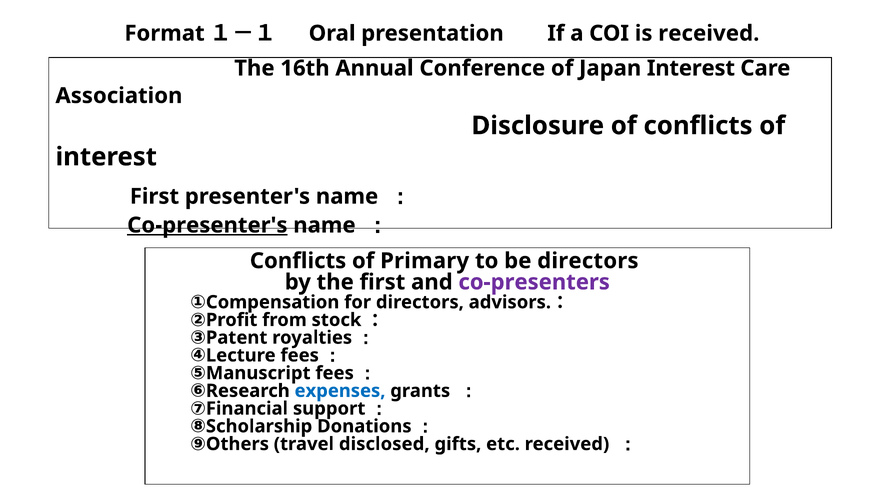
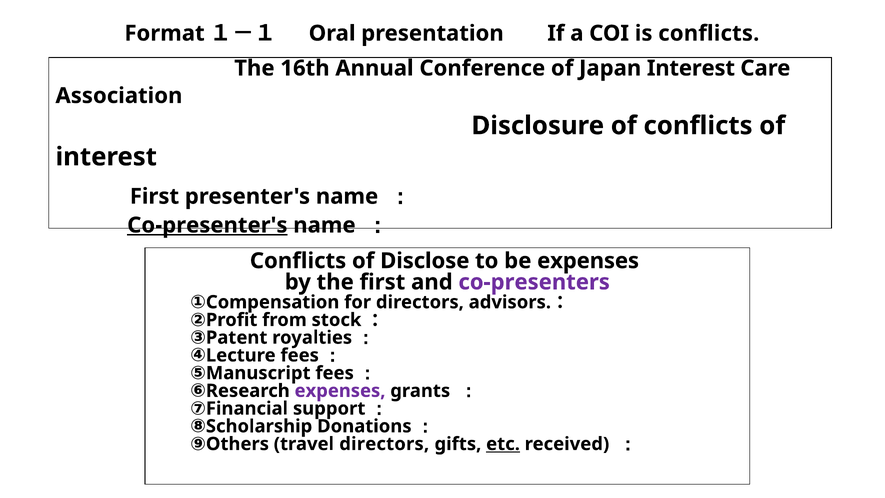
is received: received -> conflicts (709, 33)
Primary: Primary -> Disclose (425, 261)
be directors: directors -> expenses (588, 261)
expenses colour: blue -> purple (340, 391)
travel disclosed: disclosed -> directors (384, 444)
etc underline: none -> present (503, 444)
